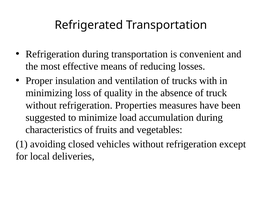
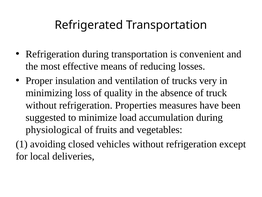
with: with -> very (208, 80)
characteristics: characteristics -> physiological (54, 129)
